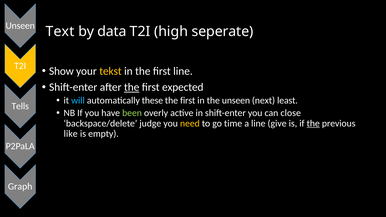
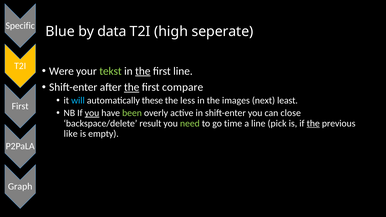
Unseen: Unseen -> Specific (20, 26)
Text: Text -> Blue (60, 31)
Show: Show -> Were (61, 71)
tekst colour: yellow -> light green (111, 71)
the underline: none -> present (143, 71)
expected: expected -> compare (183, 87)
first: first -> less (188, 101)
the unseen: unseen -> images (236, 101)
Tells: Tells -> First (20, 106)
you underline: none -> present (92, 113)
judge: judge -> result (150, 123)
need colour: yellow -> light green (190, 123)
give: give -> pick (277, 123)
